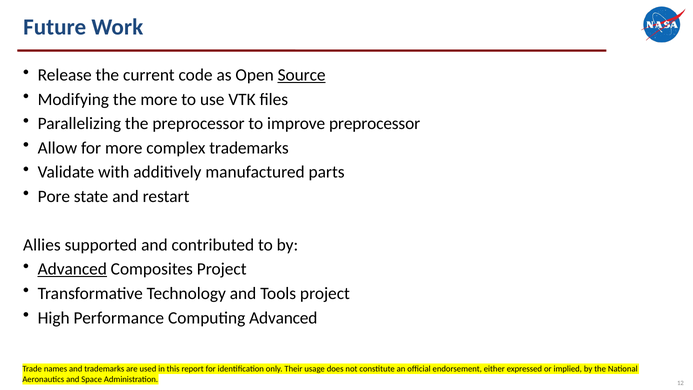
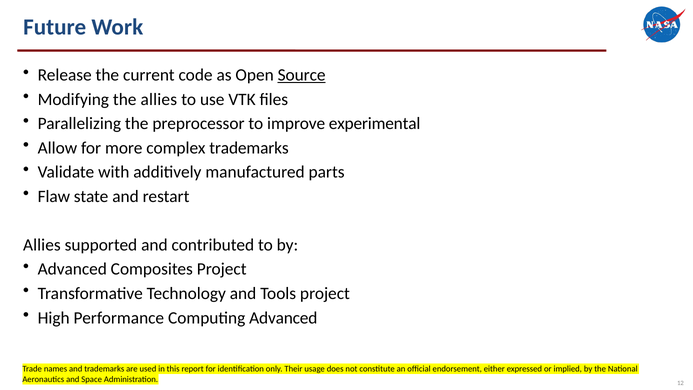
the more: more -> allies (159, 99)
improve preprocessor: preprocessor -> experimental (375, 124)
Pore: Pore -> Flaw (54, 196)
Advanced underline: present -> none (72, 269)
